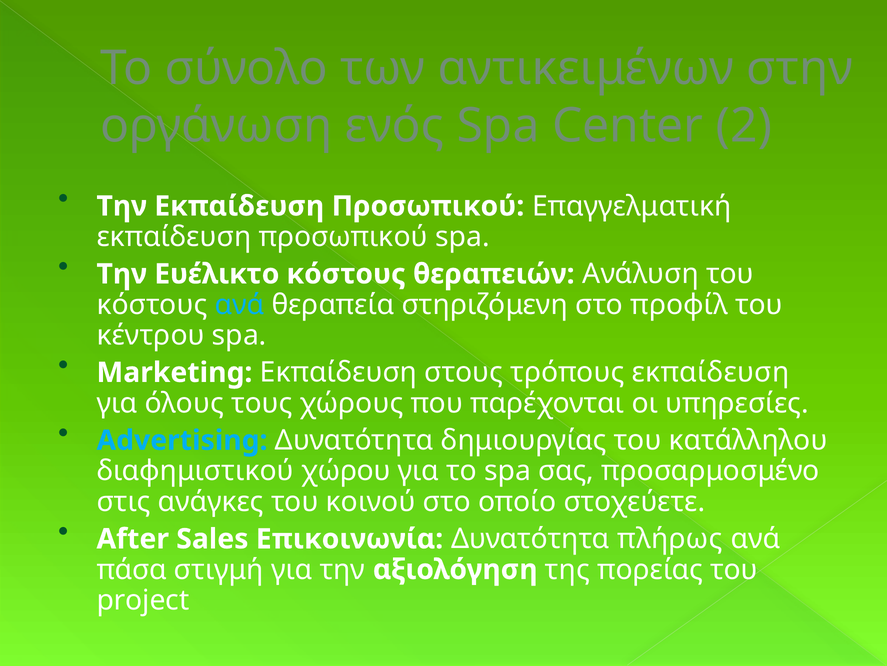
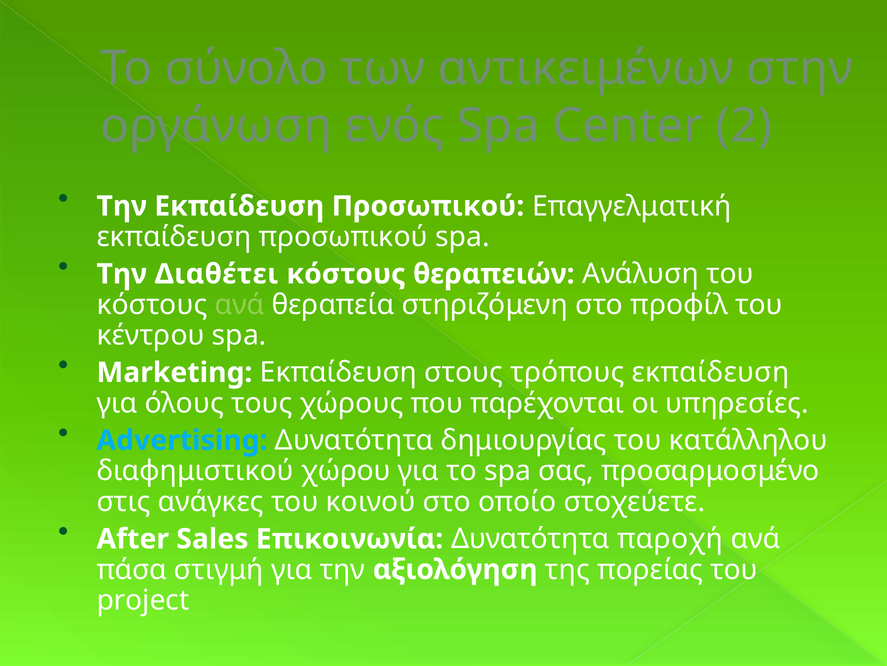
Ευέλικτο: Ευέλικτο -> Διαθέτει (217, 274)
ανά colour: light blue -> light green (240, 304)
πλήρως: πλήρως -> παροχή (670, 538)
